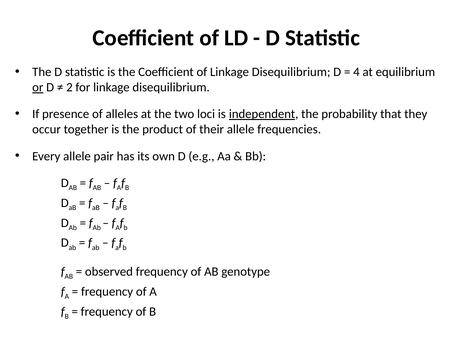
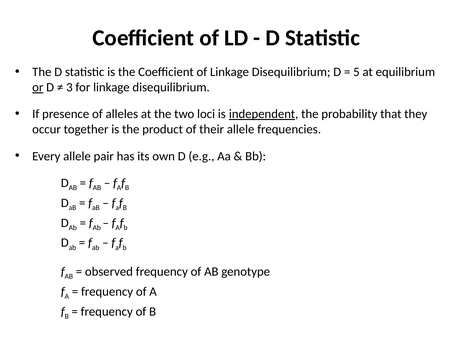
4: 4 -> 5 (356, 72)
2: 2 -> 3 (69, 87)
